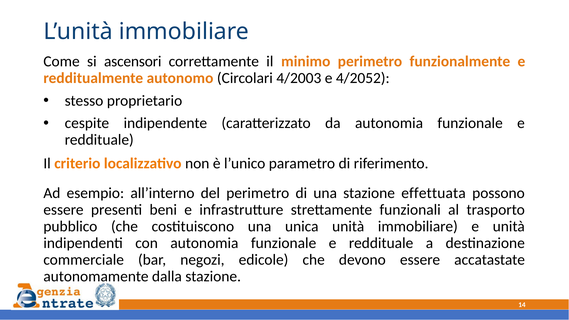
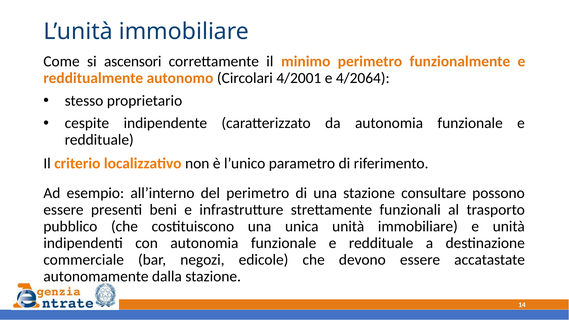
4/2003: 4/2003 -> 4/2001 (299, 78)
4/2052: 4/2052 -> 4/2064 (363, 78)
effettuata: effettuata -> consultare (434, 193)
